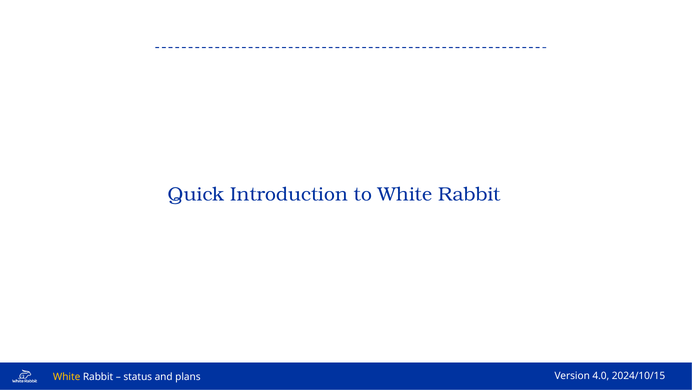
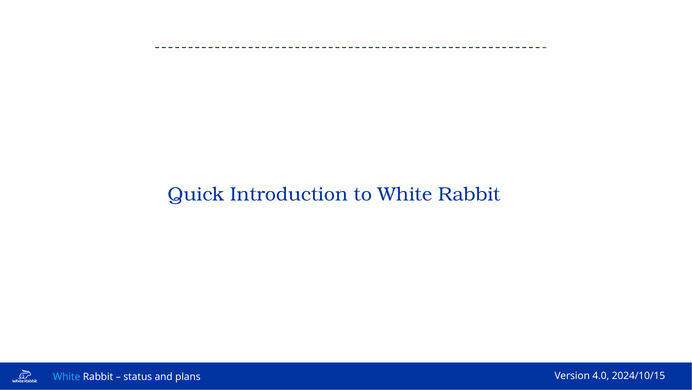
White colour: yellow -> light blue (67, 376)
